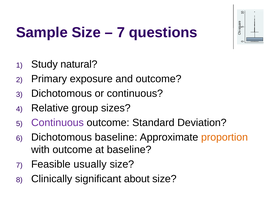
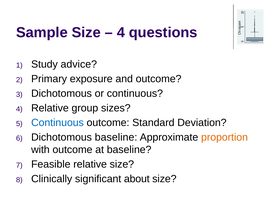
7: 7 -> 4 (121, 33)
natural: natural -> advice (79, 64)
Continuous colour: purple -> blue (57, 123)
Feasible usually: usually -> relative (90, 164)
